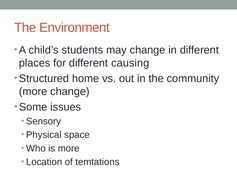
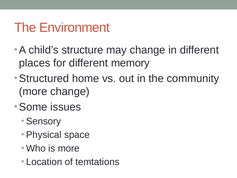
students: students -> structure (82, 50)
causing: causing -> memory (130, 63)
